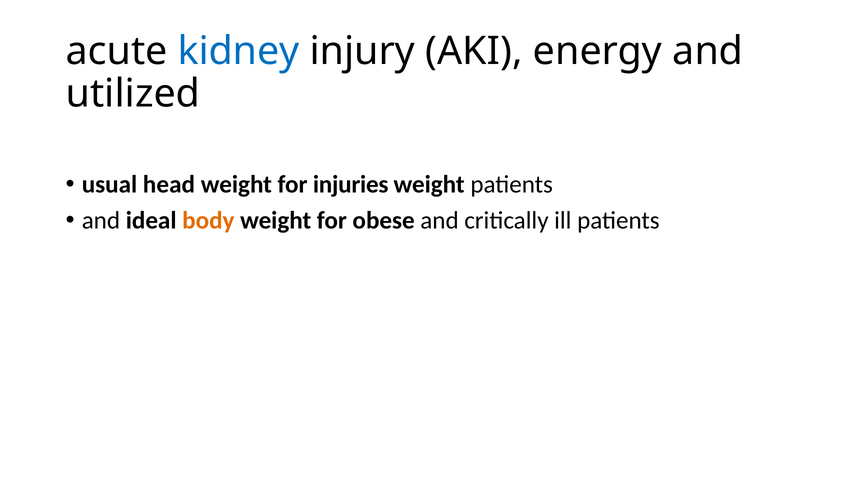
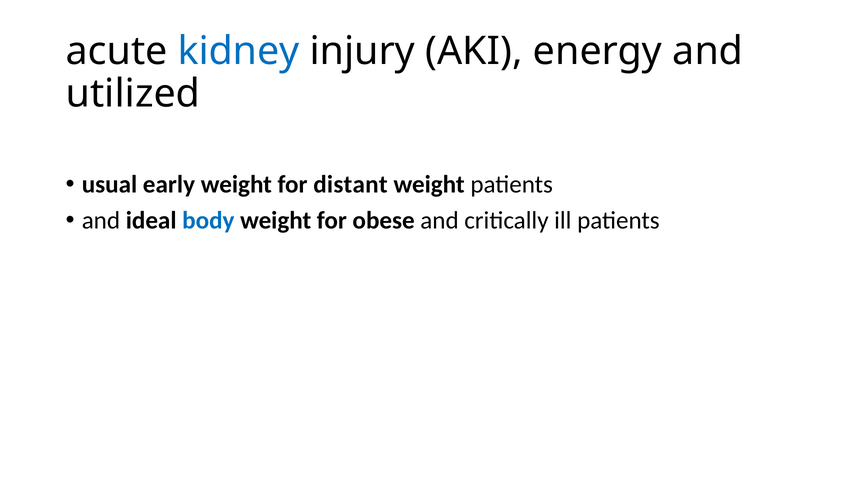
head: head -> early (169, 185)
injuries: injuries -> distant (350, 185)
body colour: orange -> blue (208, 221)
